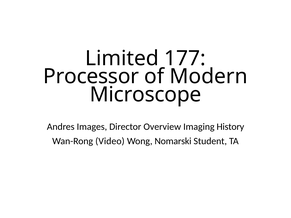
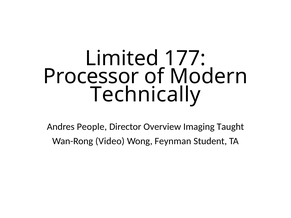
Microscope: Microscope -> Technically (145, 95)
Images: Images -> People (92, 127)
History: History -> Taught (230, 127)
Nomarski: Nomarski -> Feynman (173, 141)
